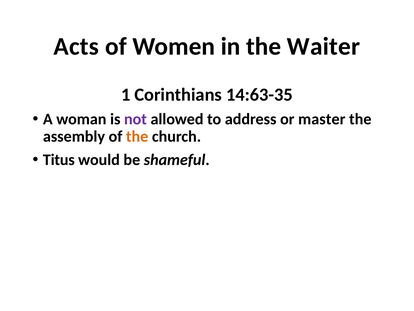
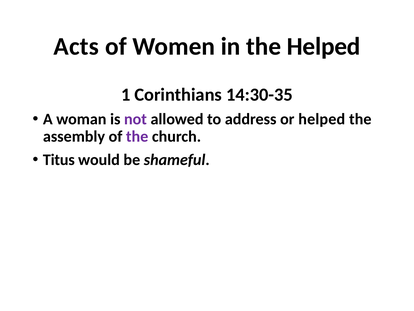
the Waiter: Waiter -> Helped (324, 46)
14:63-35: 14:63-35 -> 14:30-35 (259, 95)
or master: master -> helped (322, 119)
the colour: orange -> purple (137, 136)
